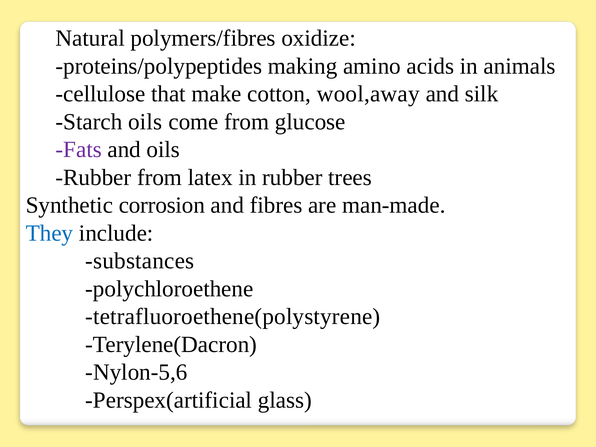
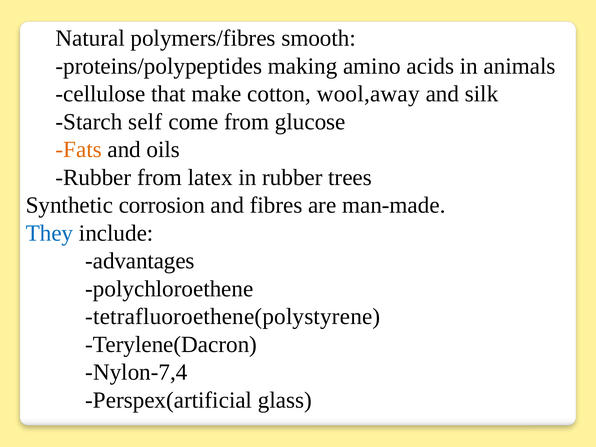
oxidize: oxidize -> smooth (319, 38)
Starch oils: oils -> self (145, 122)
Fats colour: purple -> orange (79, 150)
substances: substances -> advantages (140, 261)
Nylon-5,6: Nylon-5,6 -> Nylon-7,4 (136, 372)
